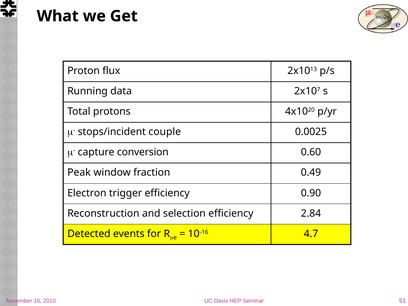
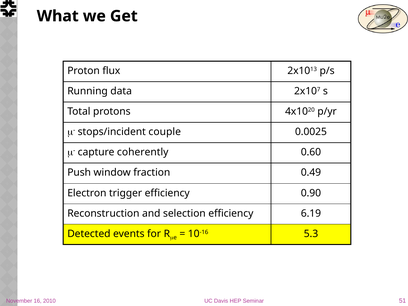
conversion: conversion -> coherently (143, 152)
Peak: Peak -> Push (79, 173)
2.84: 2.84 -> 6.19 (311, 213)
4.7: 4.7 -> 5.3 (311, 234)
